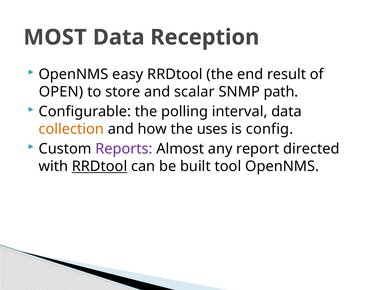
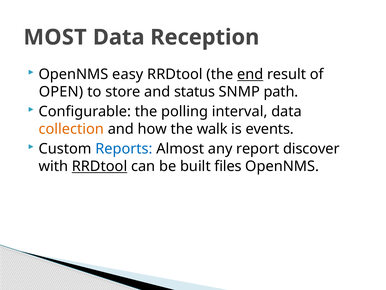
end underline: none -> present (250, 74)
scalar: scalar -> status (195, 92)
uses: uses -> walk (212, 129)
config: config -> events (270, 129)
Reports colour: purple -> blue (124, 149)
directed: directed -> discover (311, 149)
tool: tool -> files (228, 166)
